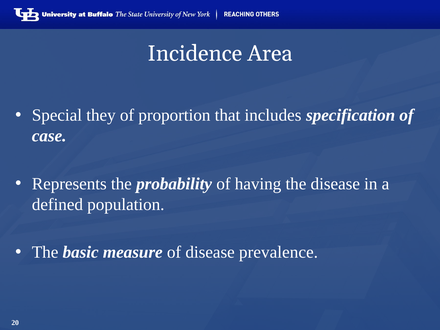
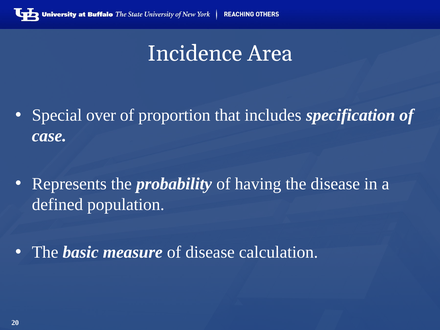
they: they -> over (101, 115)
prevalence: prevalence -> calculation (279, 252)
